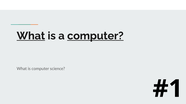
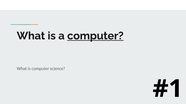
What underline: present -> none (31, 36)
